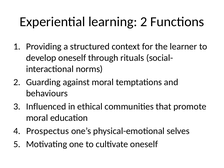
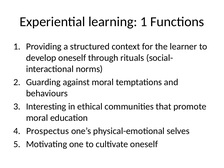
learning 2: 2 -> 1 (144, 22)
Influenced: Influenced -> Interesting (46, 107)
